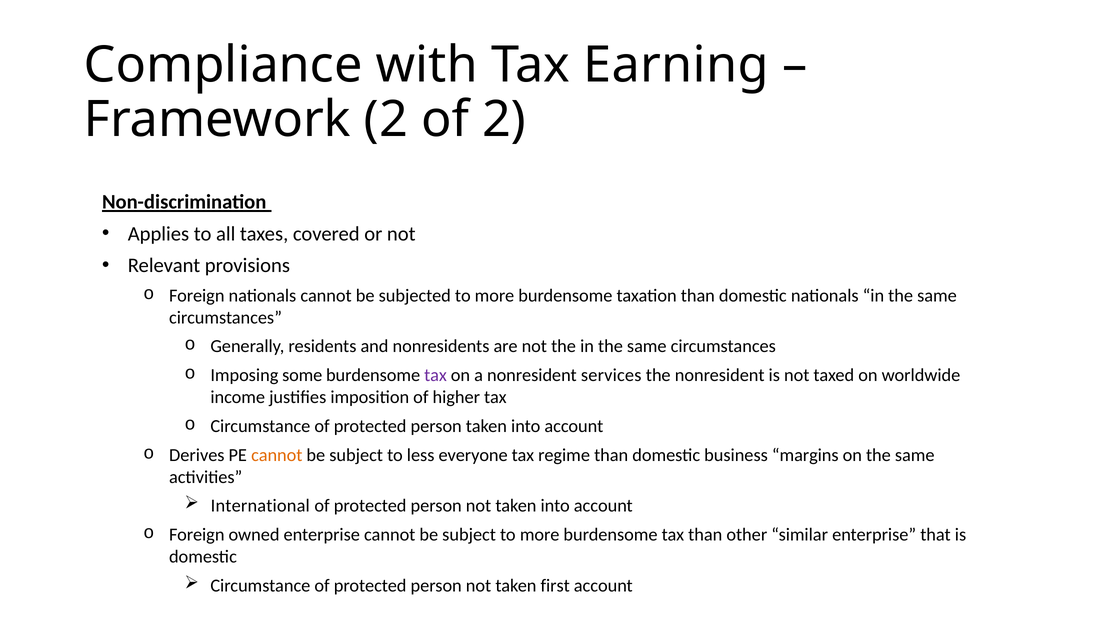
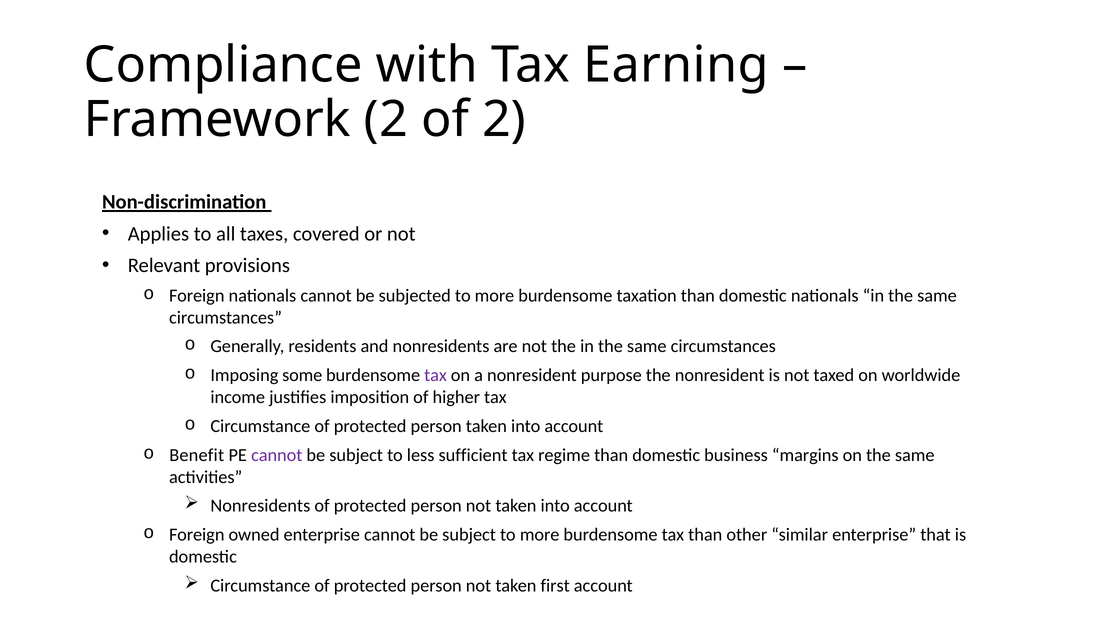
services: services -> purpose (611, 375)
Derives: Derives -> Benefit (197, 455)
cannot colour: orange -> purple (277, 455)
everyone: everyone -> sufficient (473, 455)
International: International -> Nonresidents (260, 506)
